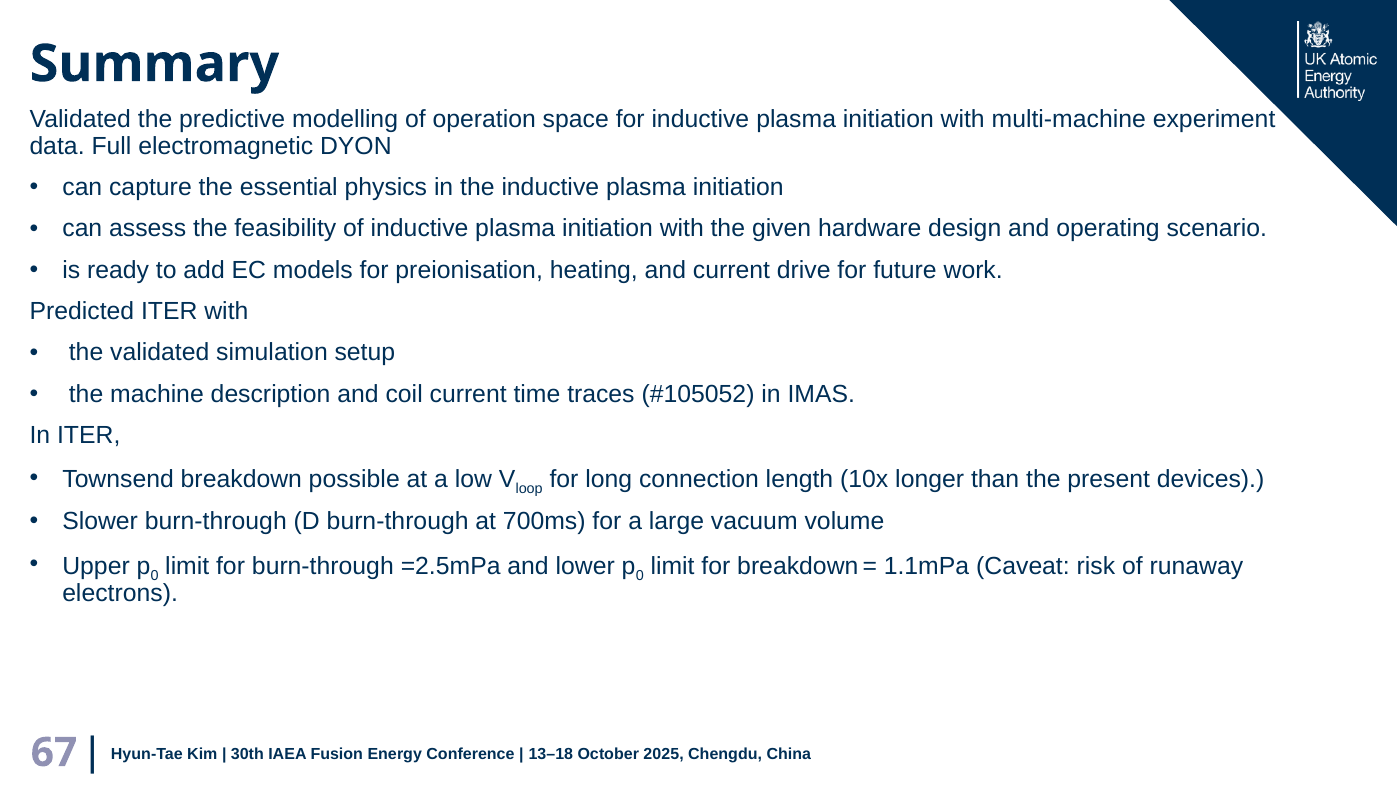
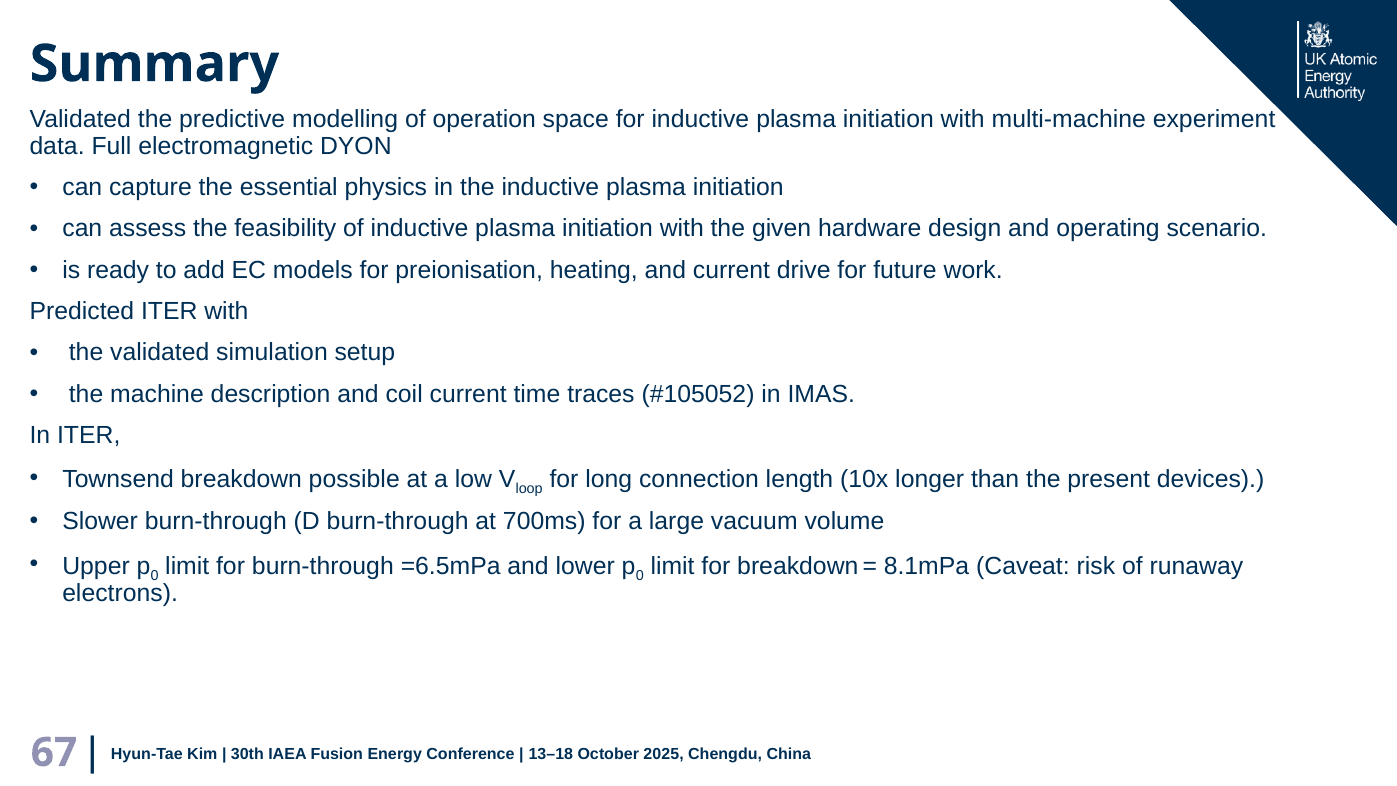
=2.5mPa: =2.5mPa -> =6.5mPa (451, 566)
1.1mPa: 1.1mPa -> 8.1mPa (926, 566)
